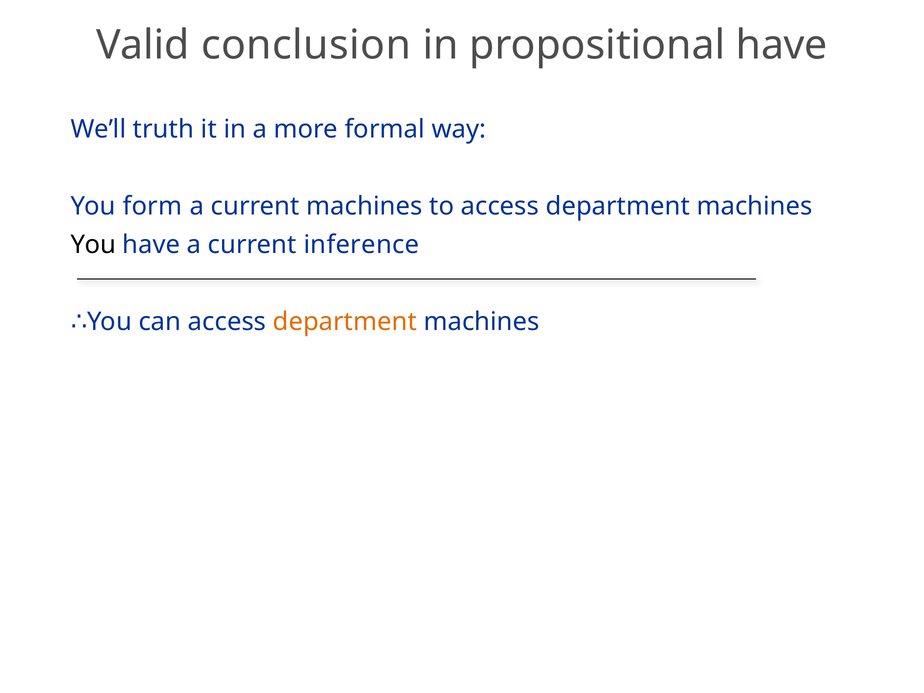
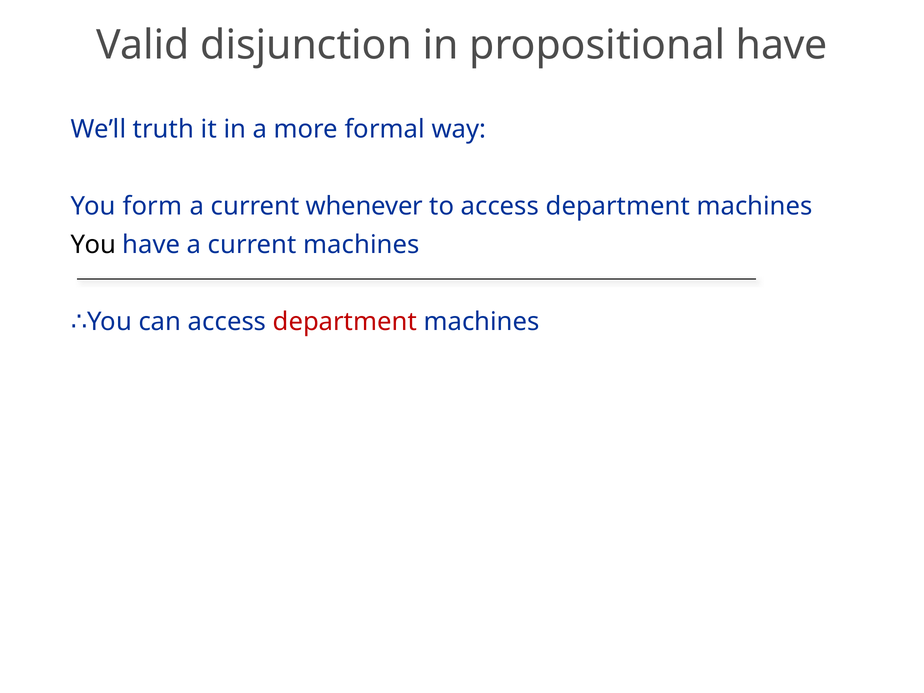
conclusion: conclusion -> disjunction (306, 45)
current machines: machines -> whenever (364, 206)
current inference: inference -> machines (361, 245)
department colour: orange -> red (345, 322)
